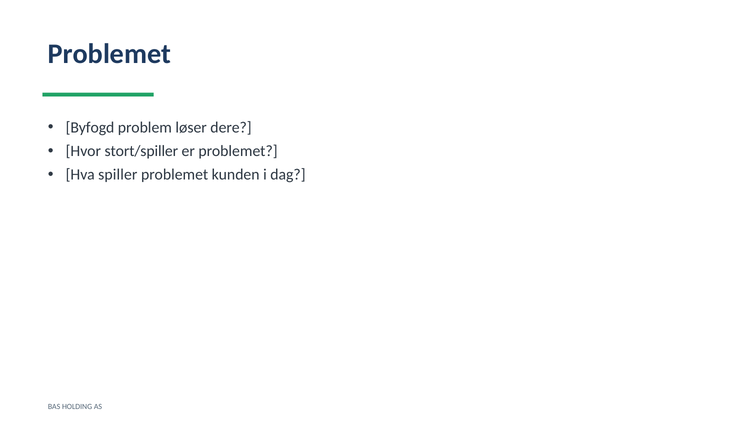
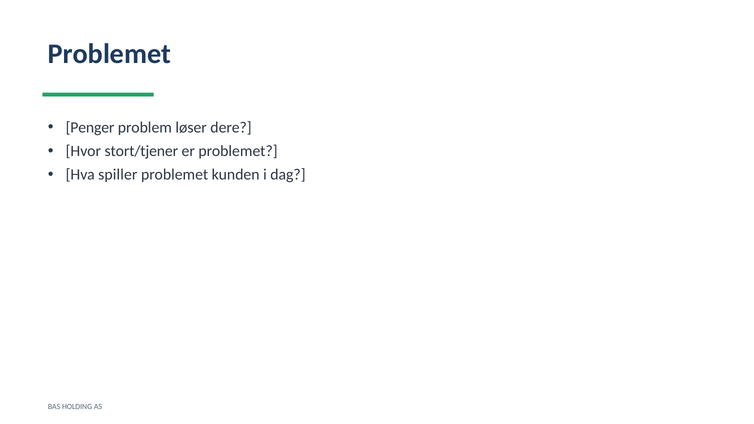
Byfogd: Byfogd -> Penger (90, 128)
stort/spiller: stort/spiller -> stort/tjener (141, 151)
